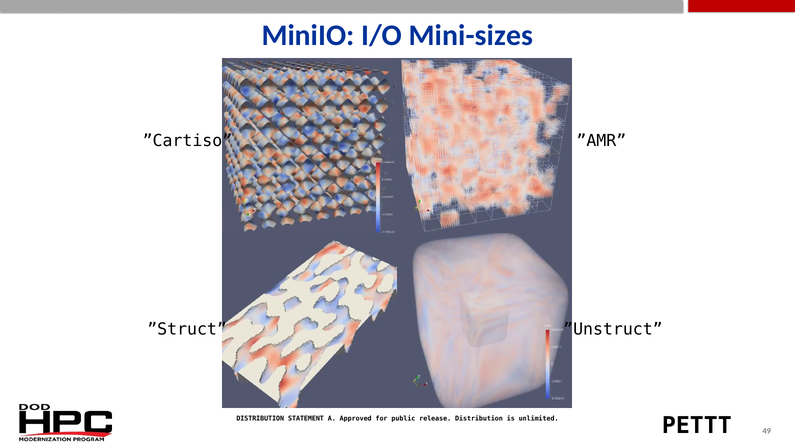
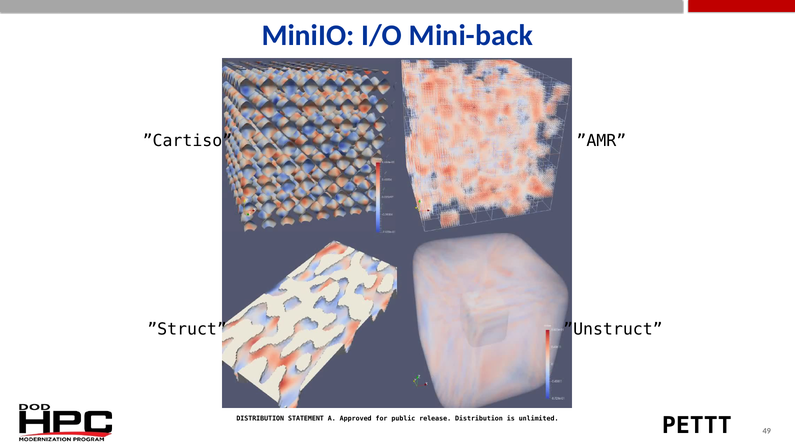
Mini-sizes: Mini-sizes -> Mini-back (471, 35)
